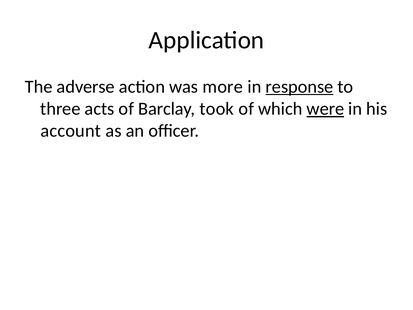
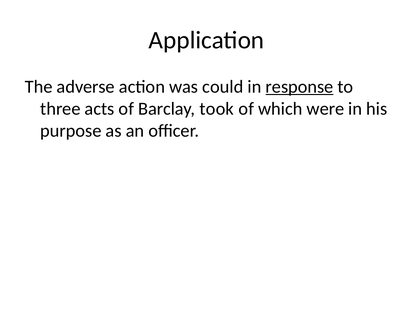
more: more -> could (223, 87)
were underline: present -> none (325, 109)
account: account -> purpose (71, 131)
